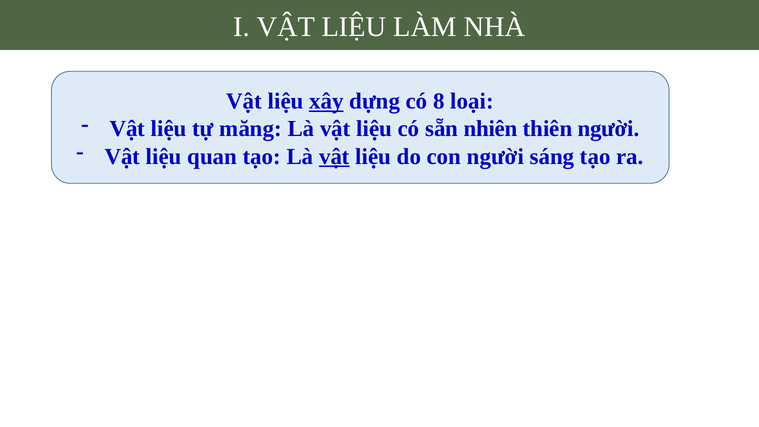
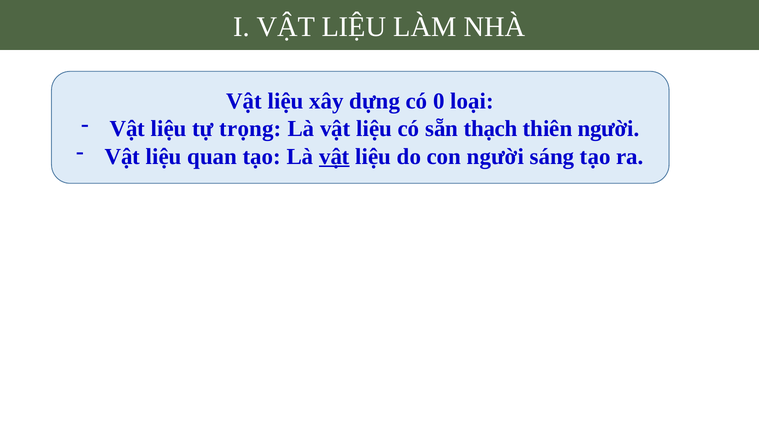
xây underline: present -> none (326, 101)
8: 8 -> 0 (439, 101)
măng: măng -> trọng (251, 129)
nhiên: nhiên -> thạch (491, 129)
